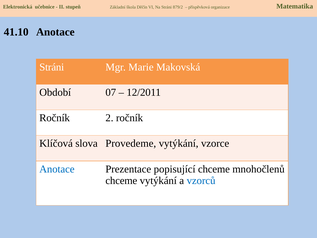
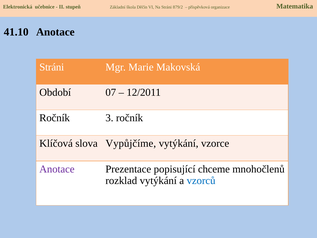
2: 2 -> 3 (109, 118)
Provedeme: Provedeme -> Vypůjčíme (131, 143)
Anotace colour: blue -> purple (57, 169)
chceme: chceme -> rozklad (121, 181)
